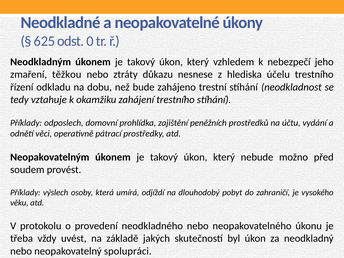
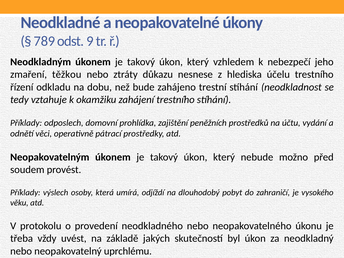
625: 625 -> 789 (44, 41)
0: 0 -> 9 (90, 41)
spolupráci: spolupráci -> uprchlému (128, 251)
